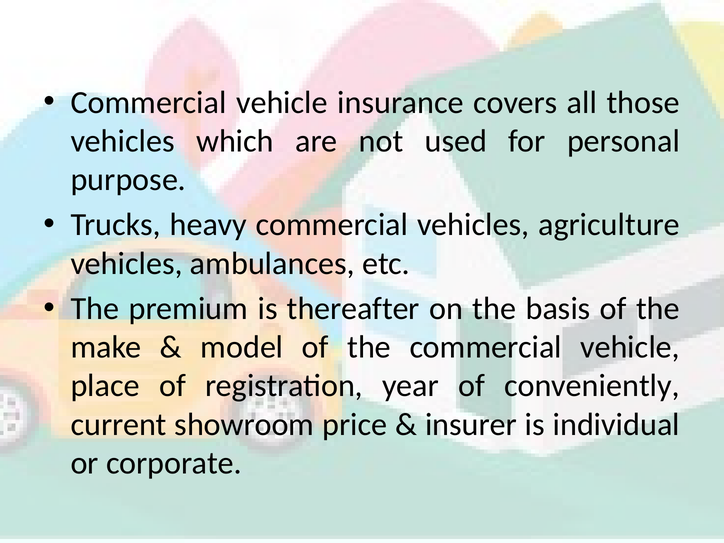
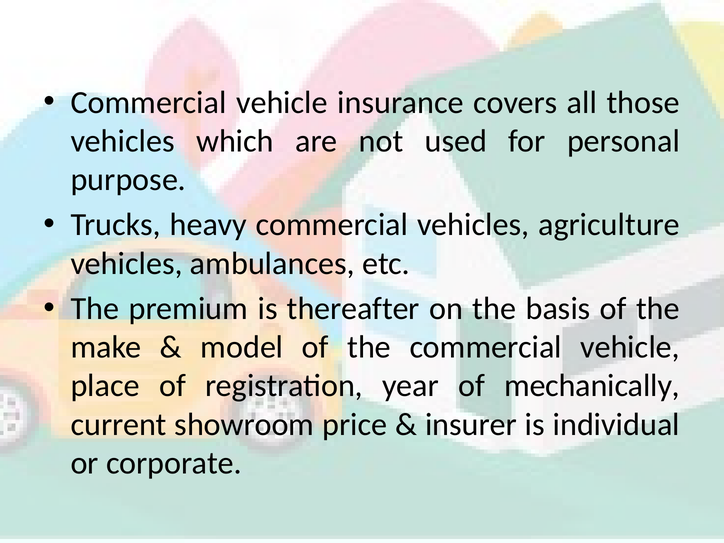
conveniently: conveniently -> mechanically (592, 386)
